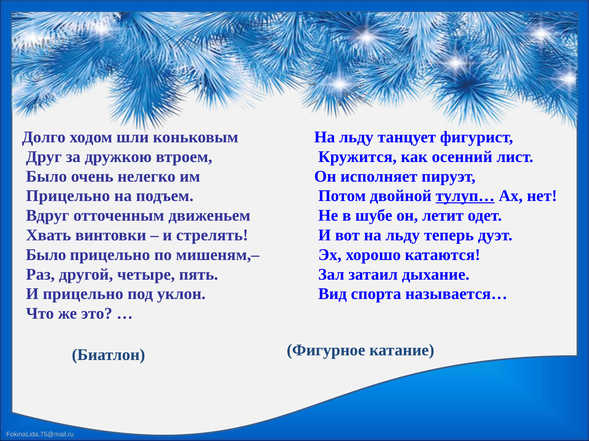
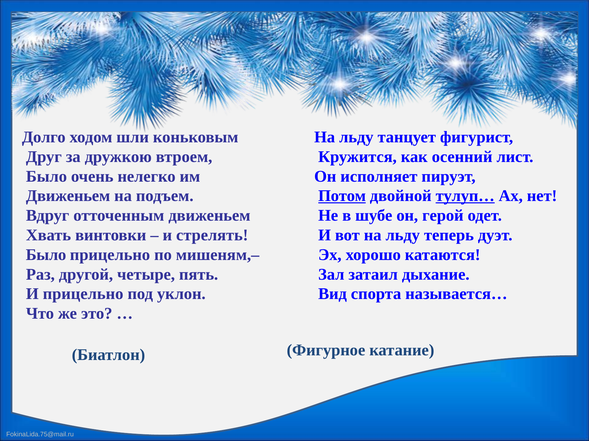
Прицельно: Прицельно -> Движеньем (68, 196)
Потом underline: none -> present (342, 196)
летит: летит -> герой (443, 216)
